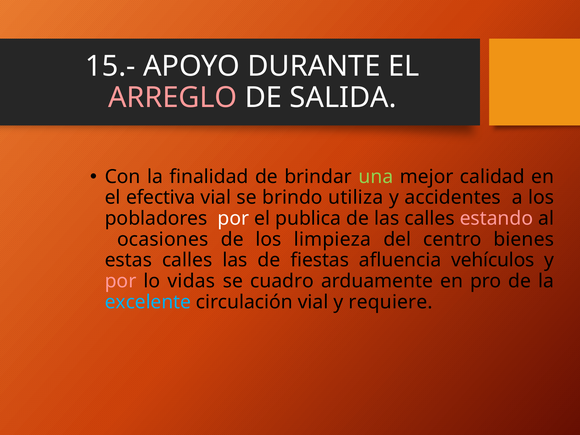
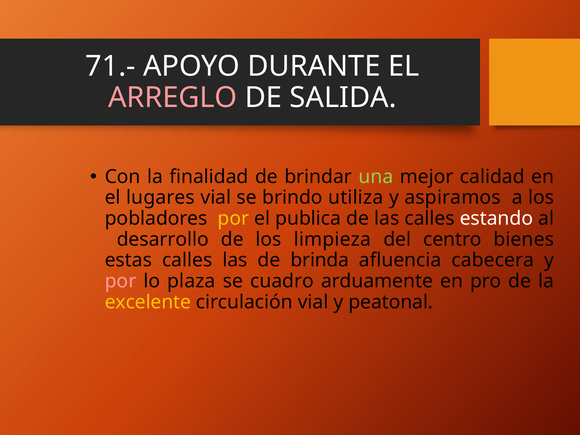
15.-: 15.- -> 71.- (110, 66)
efectiva: efectiva -> lugares (160, 198)
accidentes: accidentes -> aspiramos (453, 198)
por colour: white -> yellow (233, 218)
estando colour: pink -> white (496, 218)
ocasiones: ocasiones -> desarrollo (163, 239)
fiestas: fiestas -> brinda (320, 260)
vehículos: vehículos -> cabecera (493, 260)
vidas: vidas -> plaza (191, 281)
excelente colour: light blue -> yellow (148, 302)
requiere: requiere -> peatonal (391, 302)
